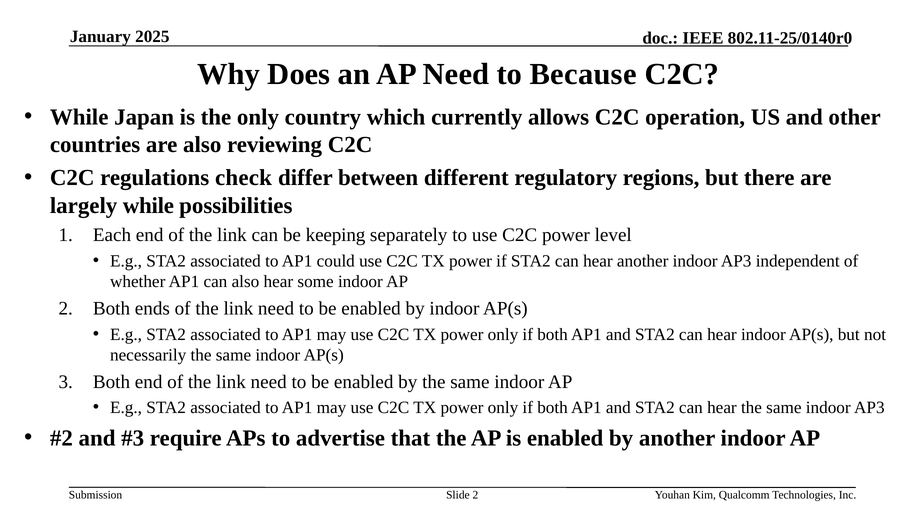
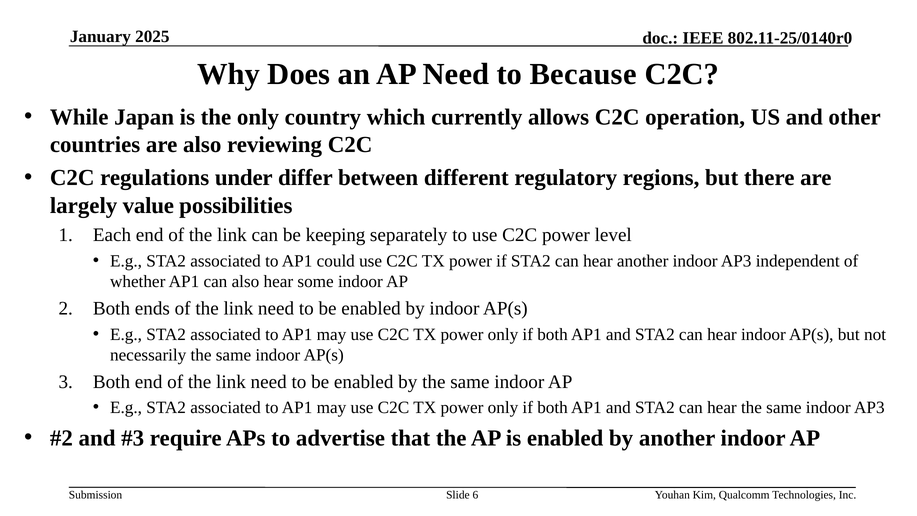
check: check -> under (244, 178)
largely while: while -> value (148, 205)
Slide 2: 2 -> 6 (475, 495)
